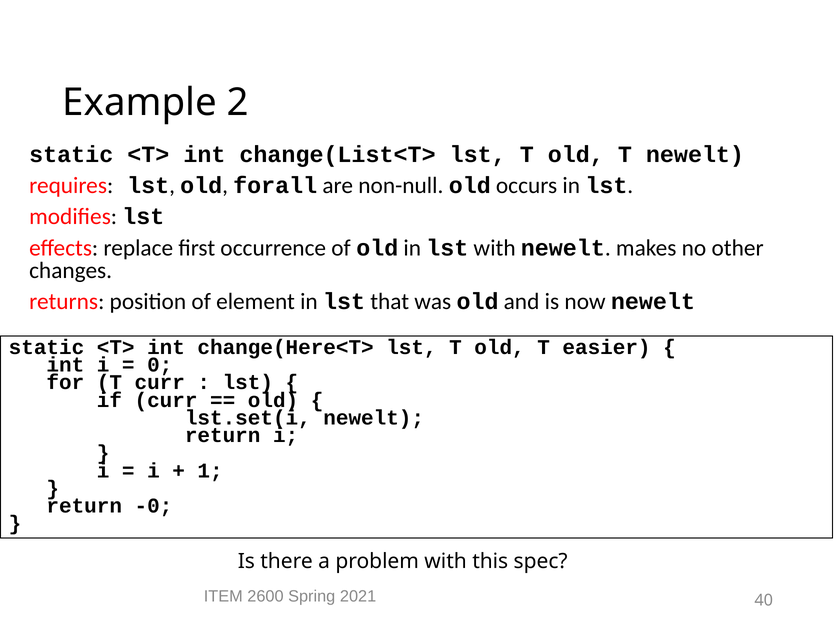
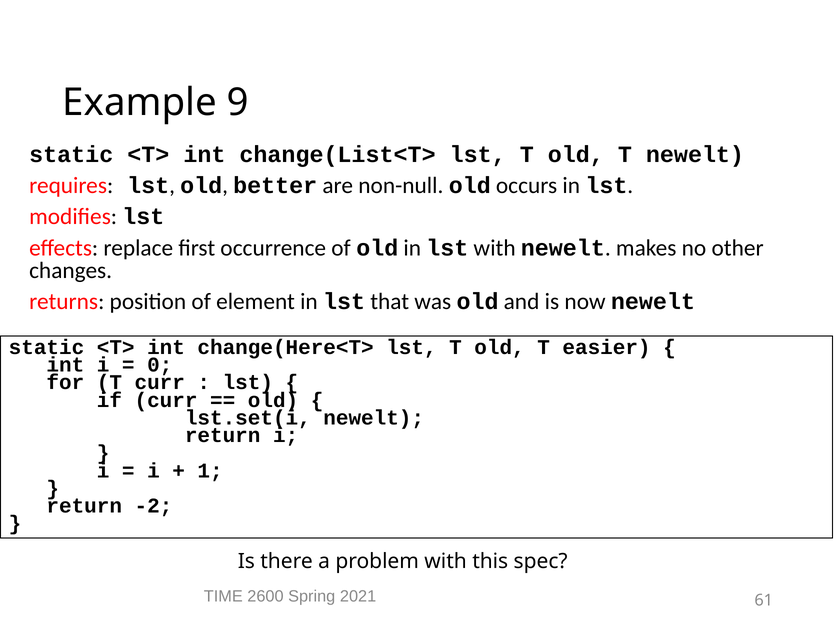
2: 2 -> 9 (238, 103)
forall: forall -> better (275, 185)
-0: -0 -> -2 (153, 505)
ITEM: ITEM -> TIME (223, 595)
40: 40 -> 61 (764, 600)
